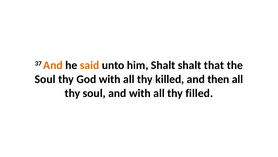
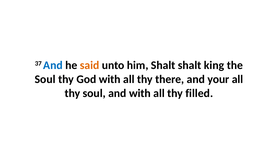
And colour: orange -> blue (53, 65)
that: that -> king (214, 65)
killed: killed -> there (170, 79)
then: then -> your (218, 79)
